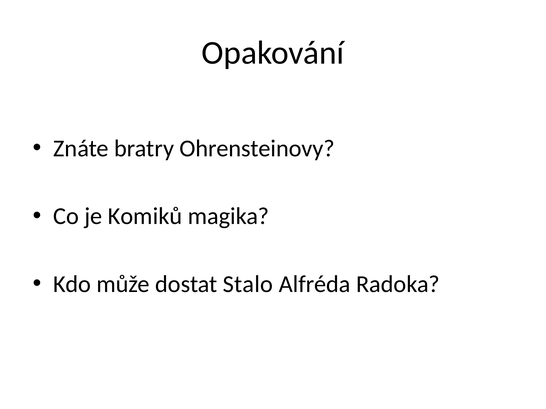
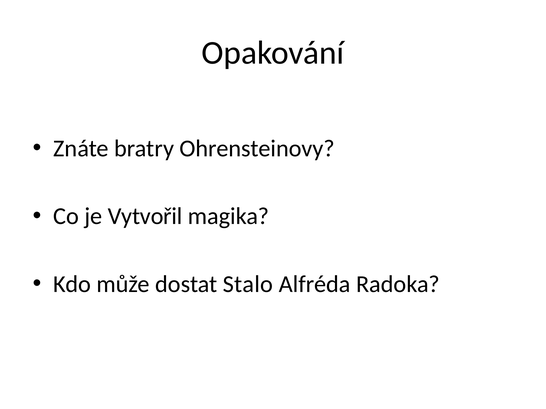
Komiků: Komiků -> Vytvořil (145, 217)
